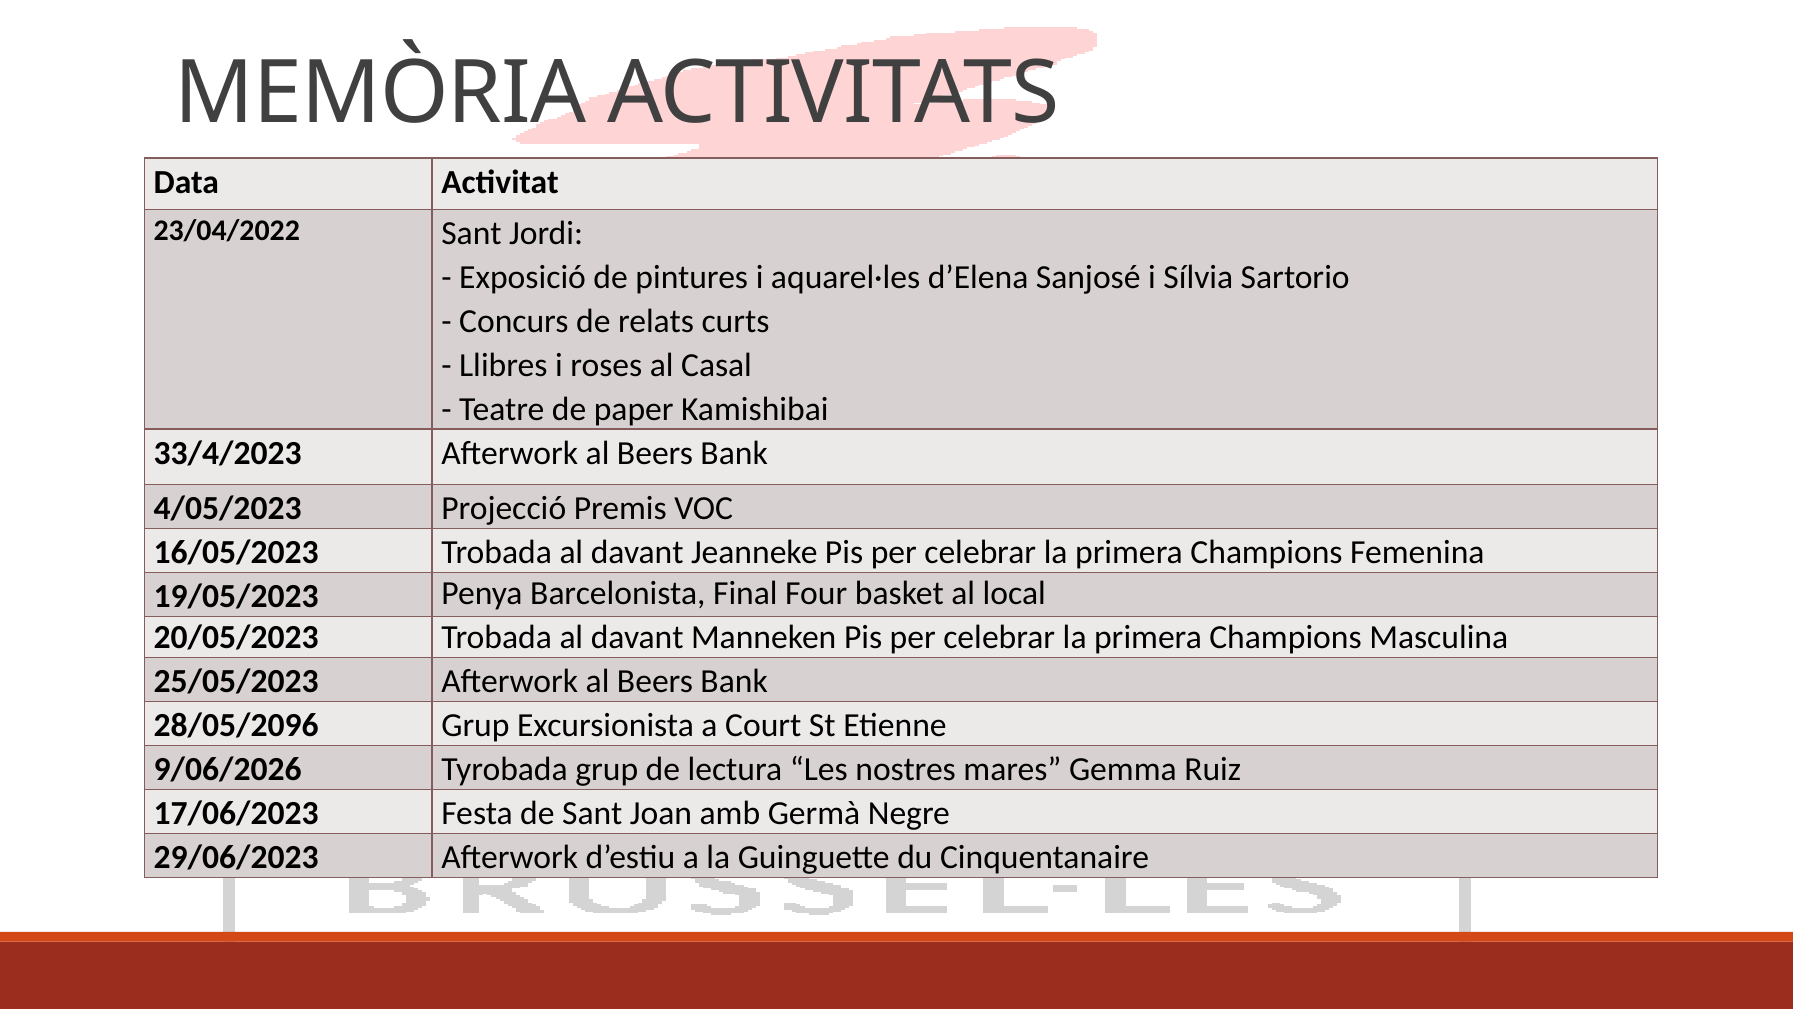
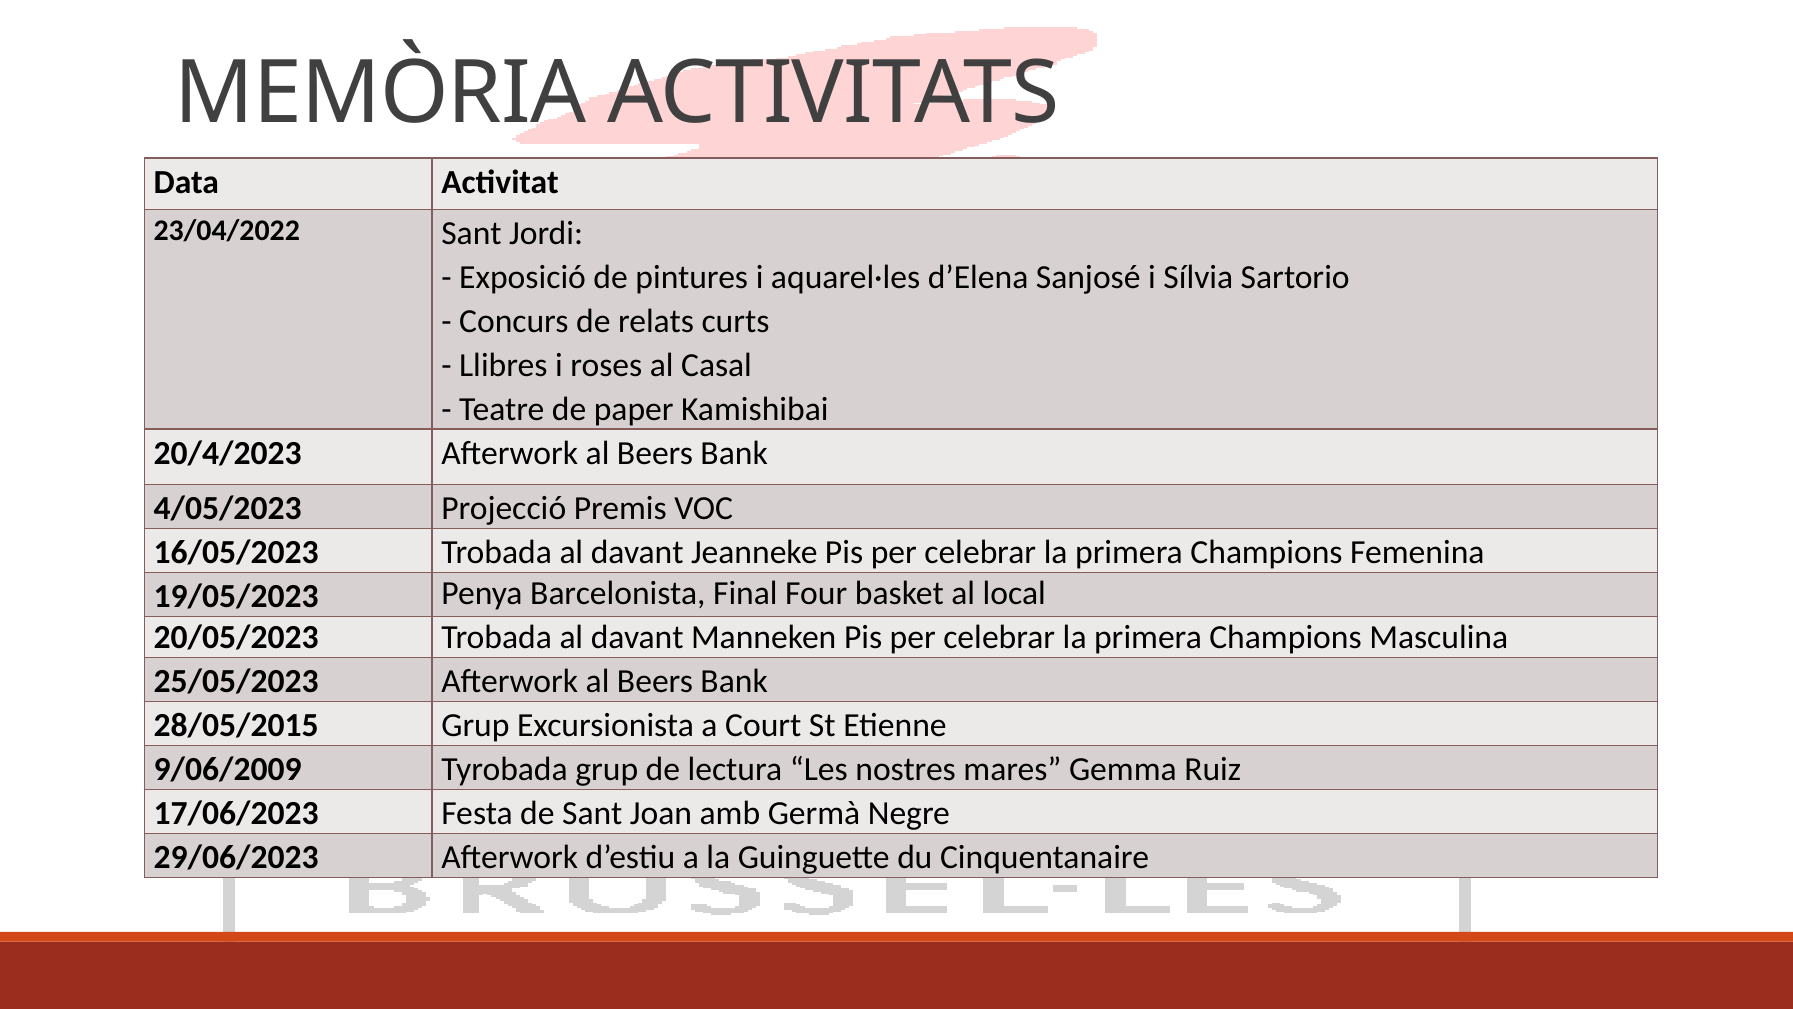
33/4/2023: 33/4/2023 -> 20/4/2023 (228, 453)
28/05/2096: 28/05/2096 -> 28/05/2015 (236, 725)
9/06/2026: 9/06/2026 -> 9/06/2009 (228, 769)
